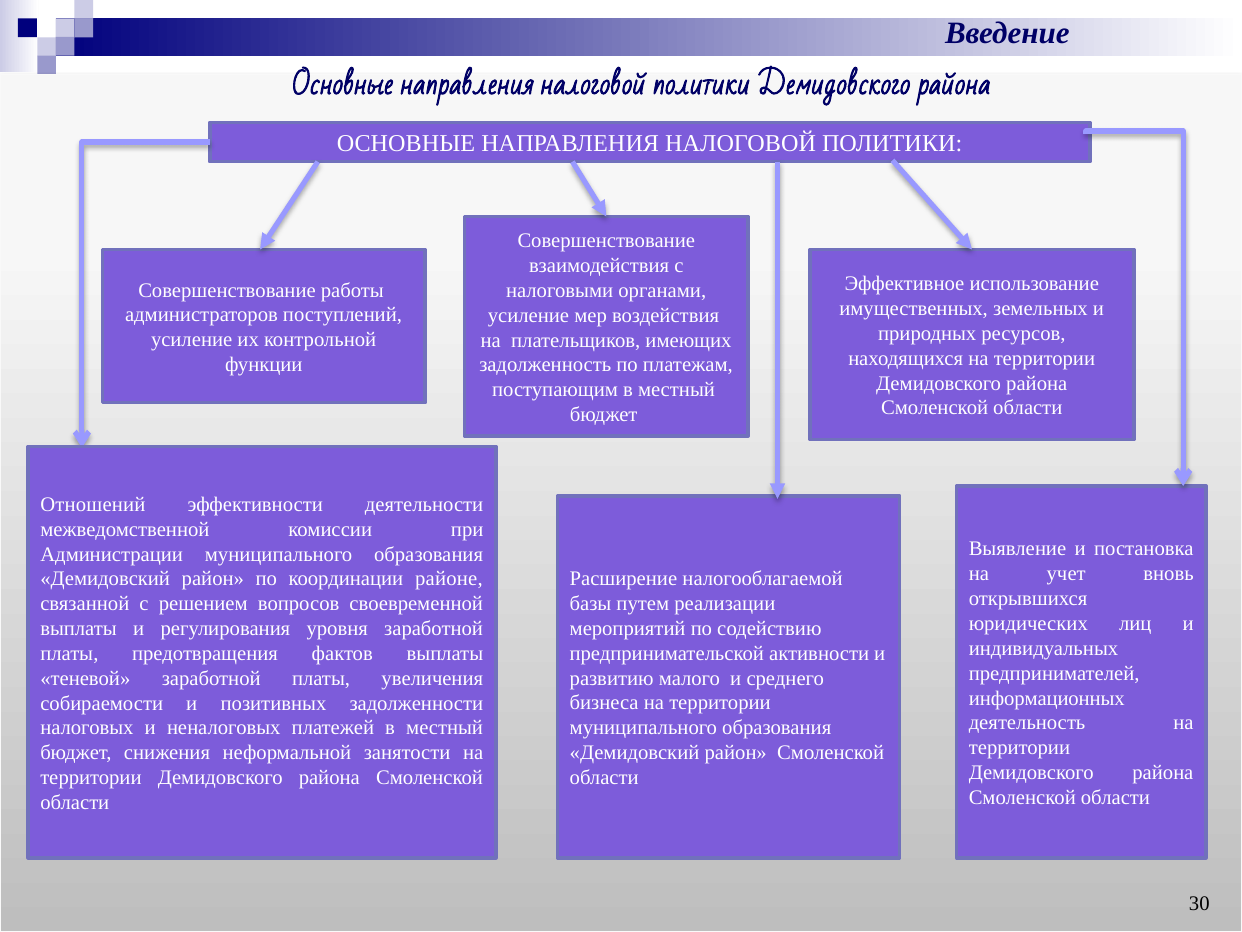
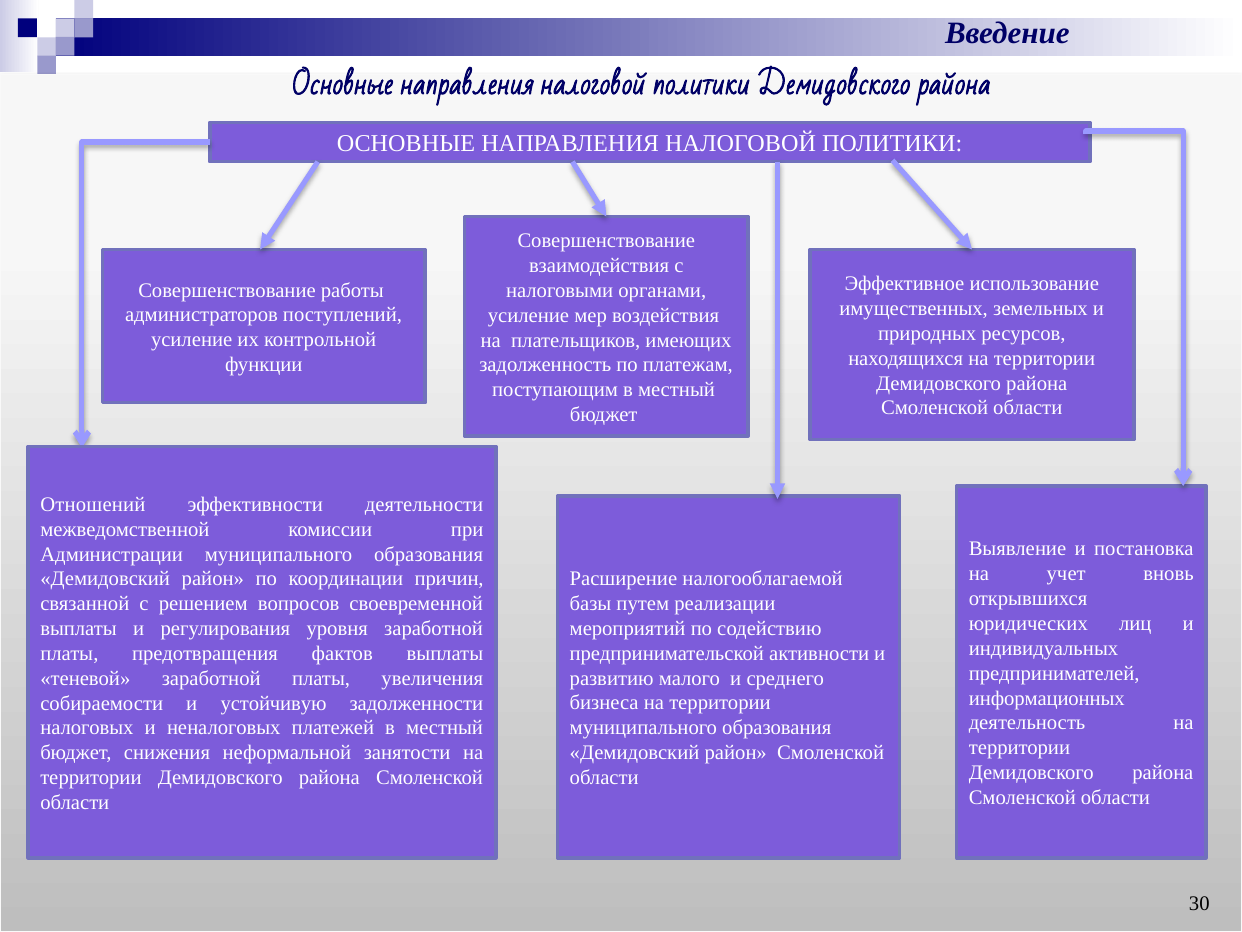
районе: районе -> причин (449, 579)
позитивных: позитивных -> устойчивую (274, 703)
